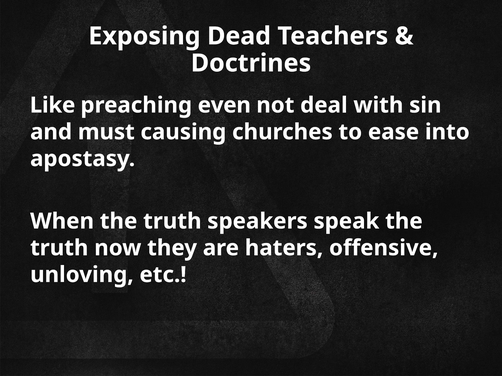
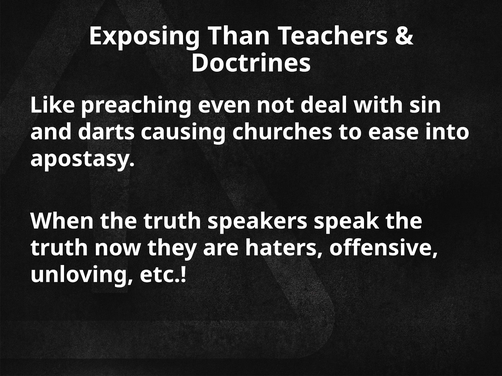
Dead: Dead -> Than (239, 36)
must: must -> darts (106, 132)
